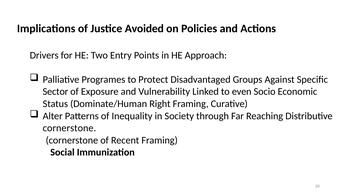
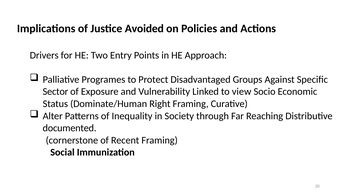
even: even -> view (242, 91)
cornerstone: cornerstone -> documented (70, 128)
